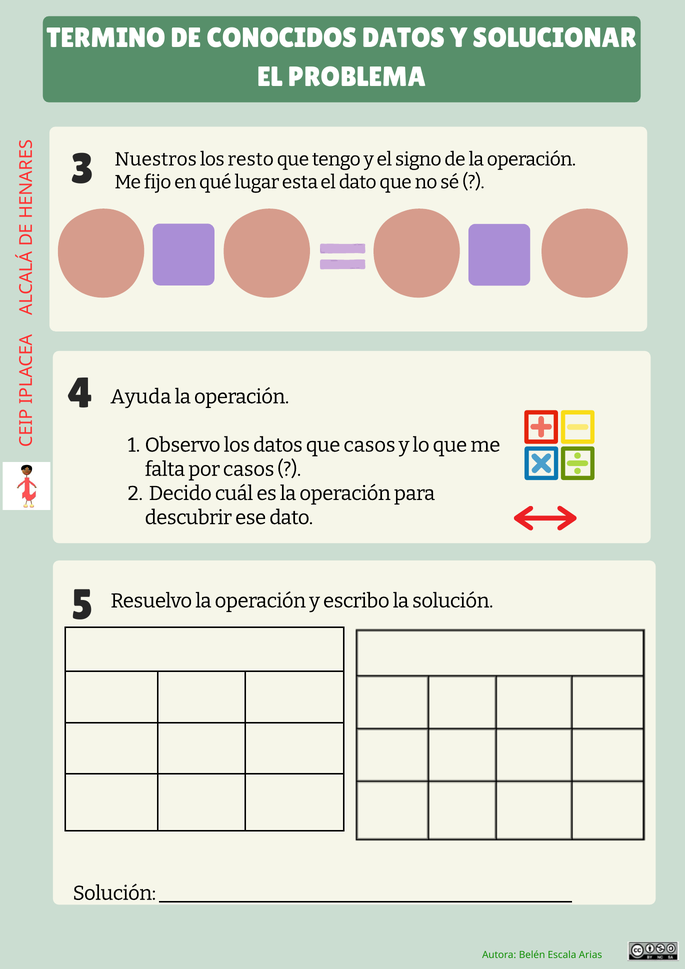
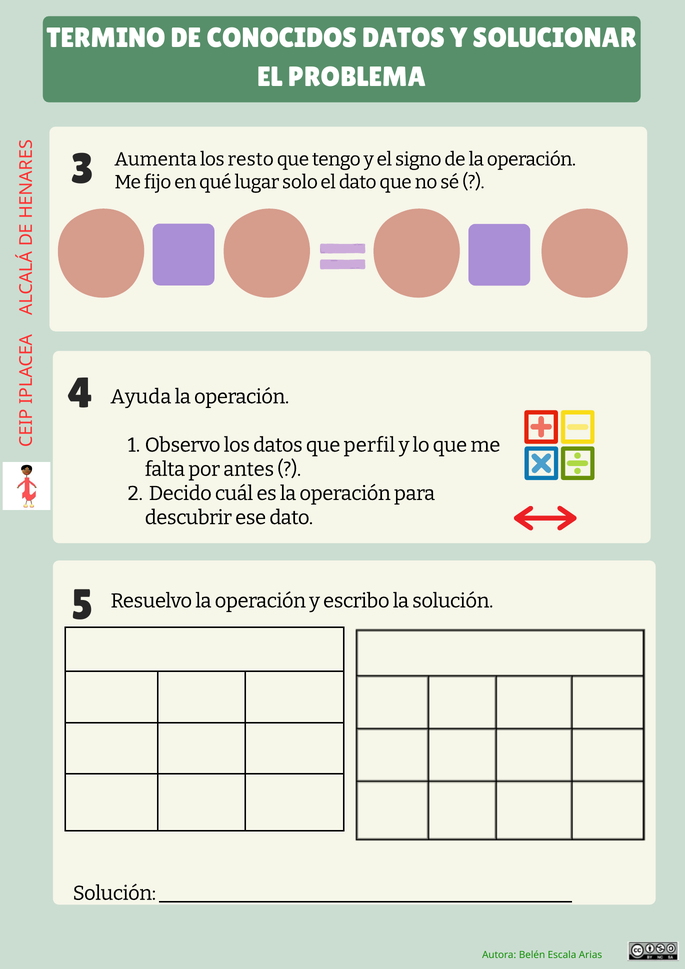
Nuestros: Nuestros -> Aumenta (156, 159)
esta: esta -> solo (300, 182)
que casos: casos -> perfil (369, 445)
por casos: casos -> antes (249, 469)
